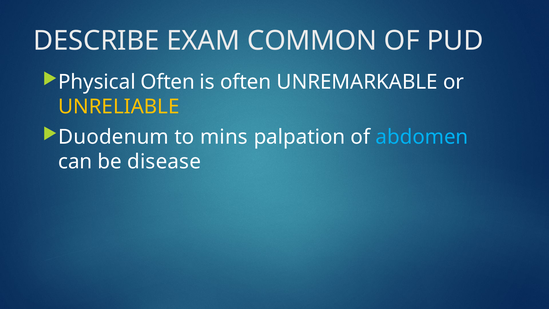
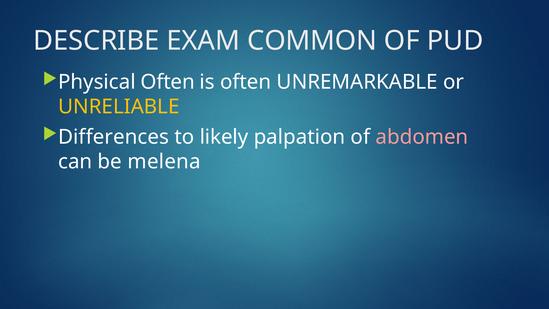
Duodenum: Duodenum -> Differences (114, 137)
mins: mins -> likely (224, 137)
abdomen colour: light blue -> pink (422, 137)
disease: disease -> melena (164, 162)
